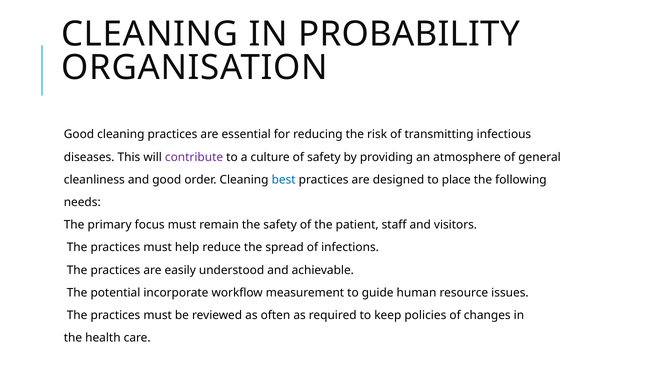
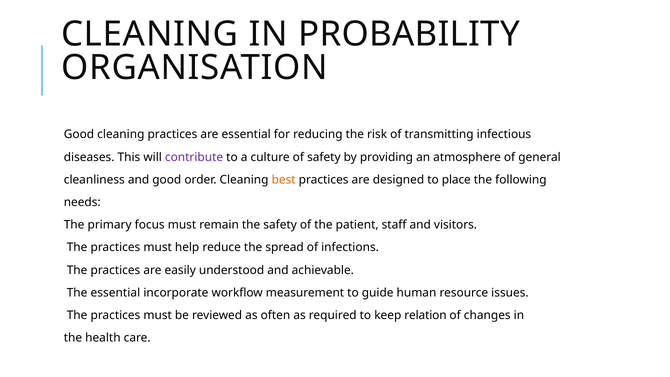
best colour: blue -> orange (284, 180)
The potential: potential -> essential (115, 293)
policies: policies -> relation (425, 315)
